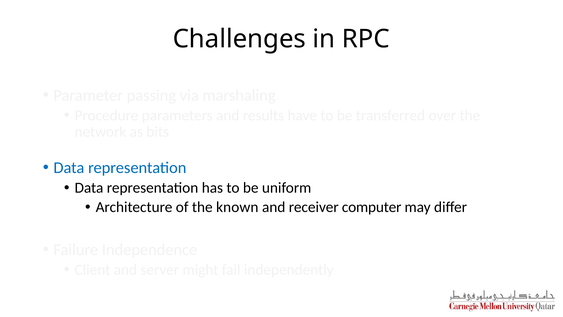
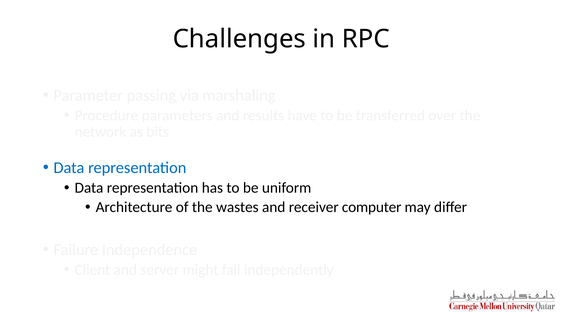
known: known -> wastes (237, 207)
